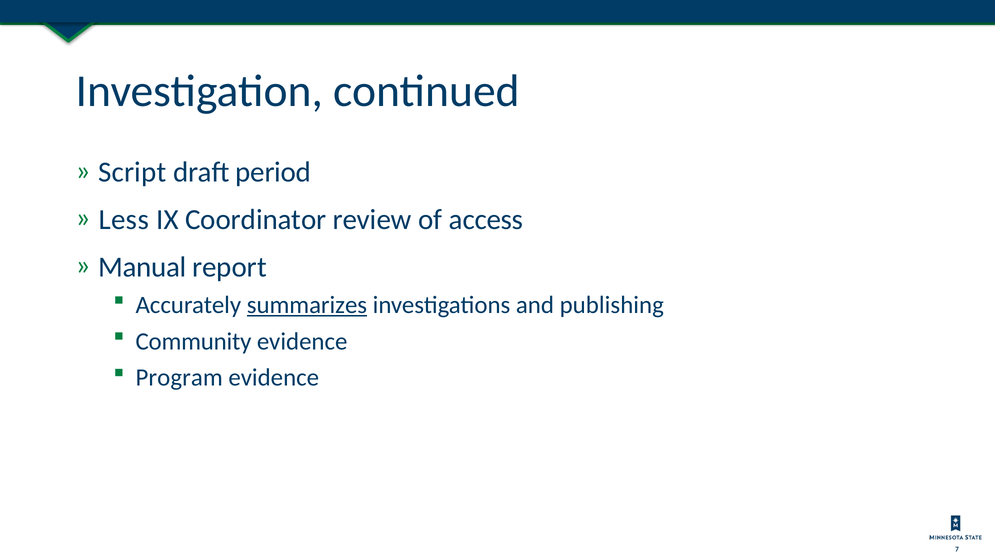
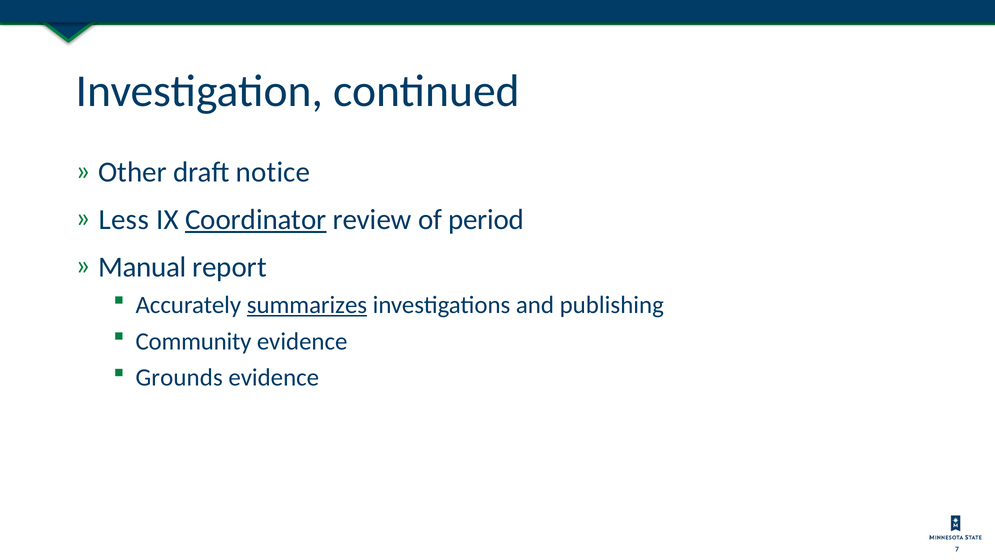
Script: Script -> Other (132, 172)
period: period -> notice (273, 172)
Coordinator underline: none -> present (256, 219)
access: access -> period (486, 219)
Program: Program -> Grounds (179, 377)
